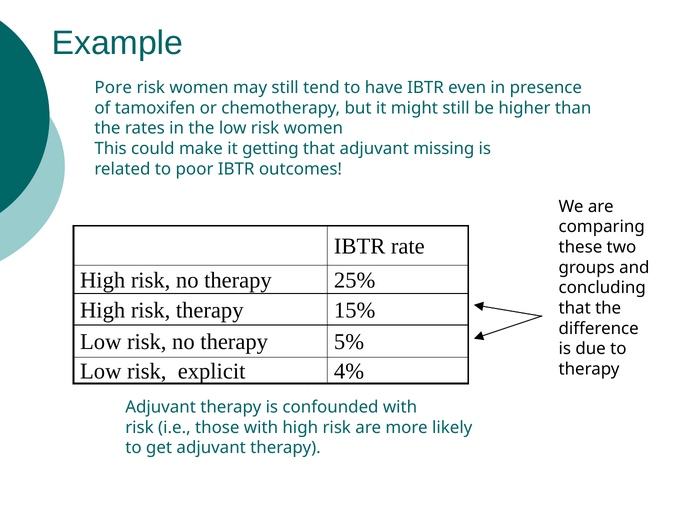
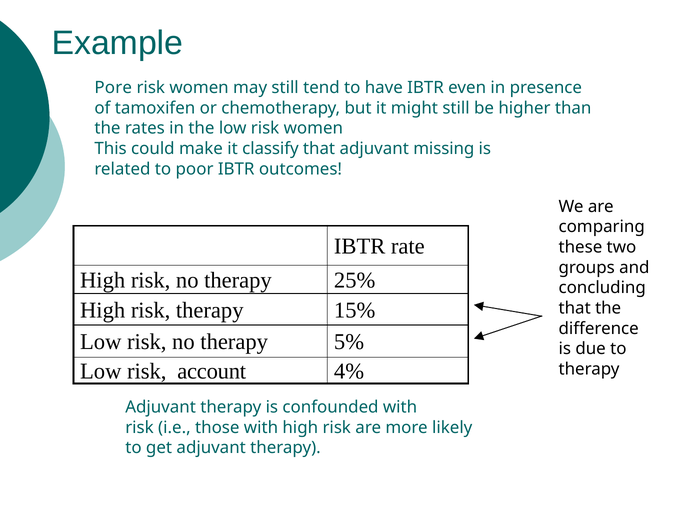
getting: getting -> classify (270, 149)
explicit: explicit -> account (212, 371)
